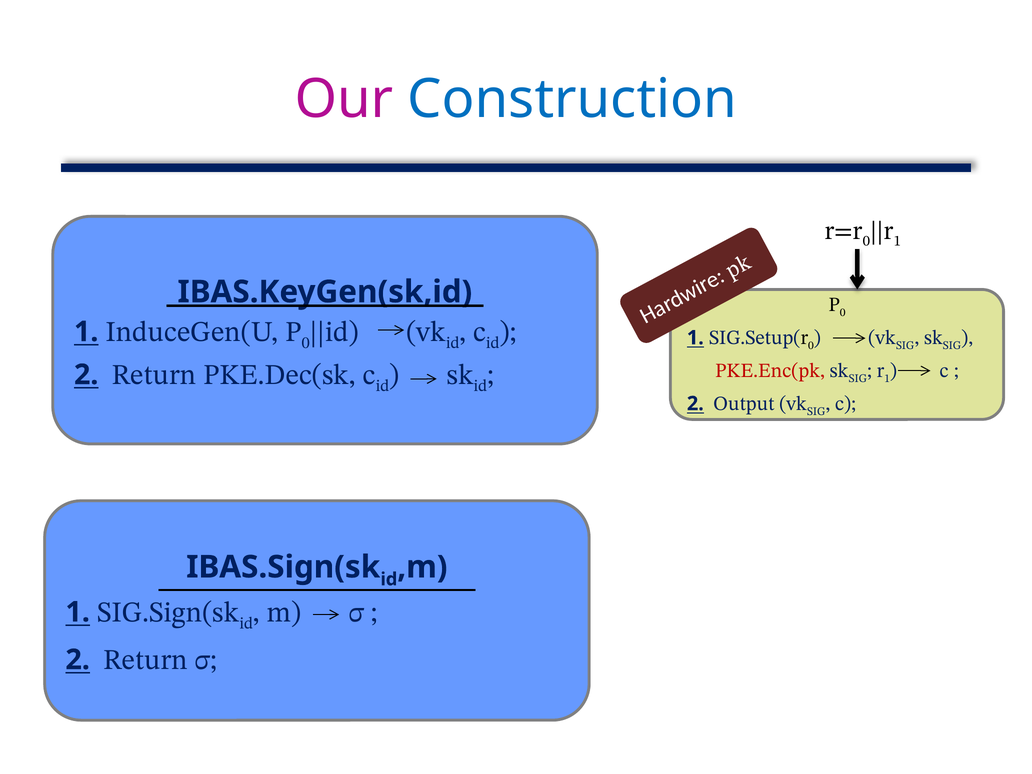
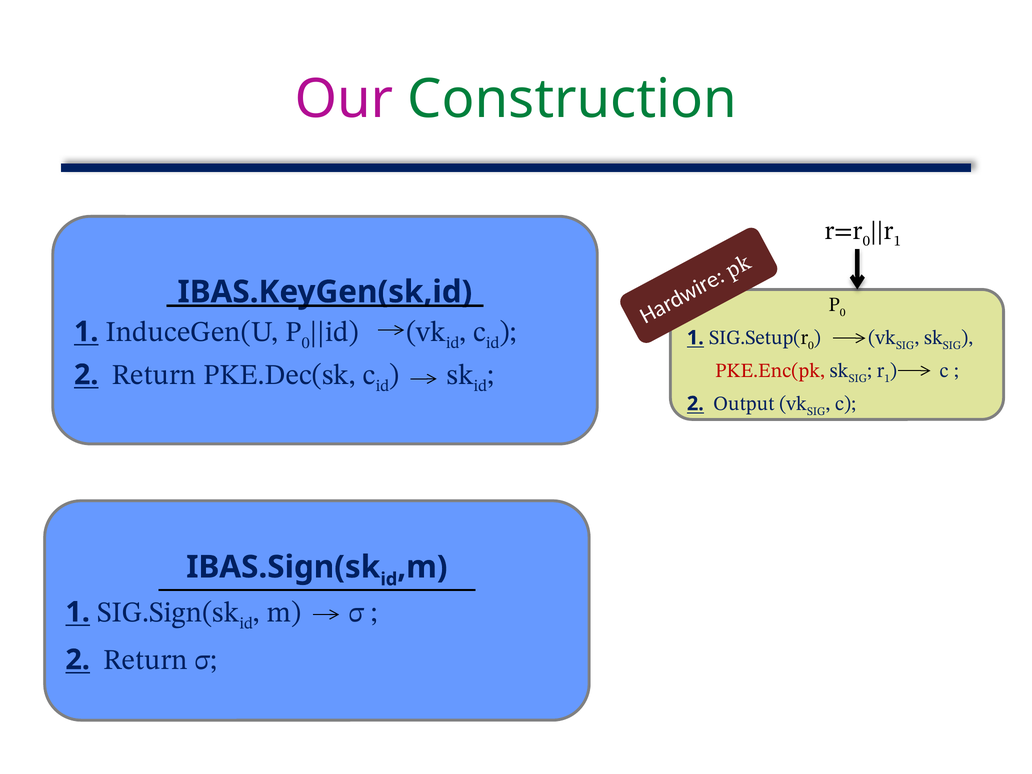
Construction colour: blue -> green (572, 99)
